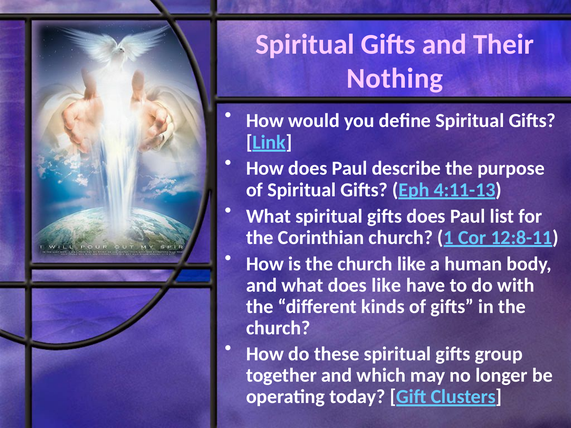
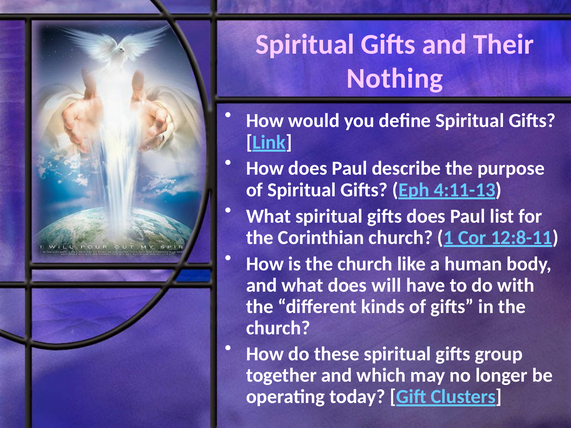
does like: like -> will (386, 285)
